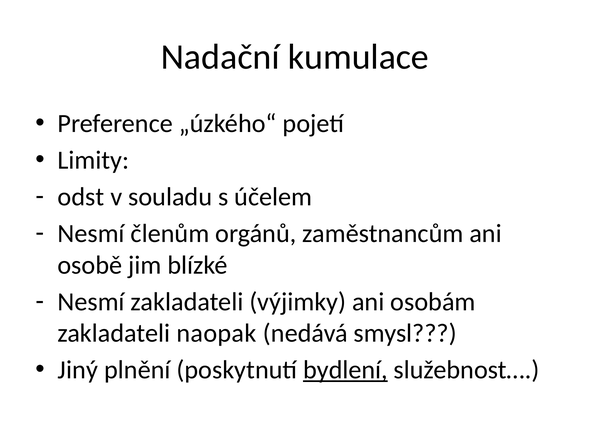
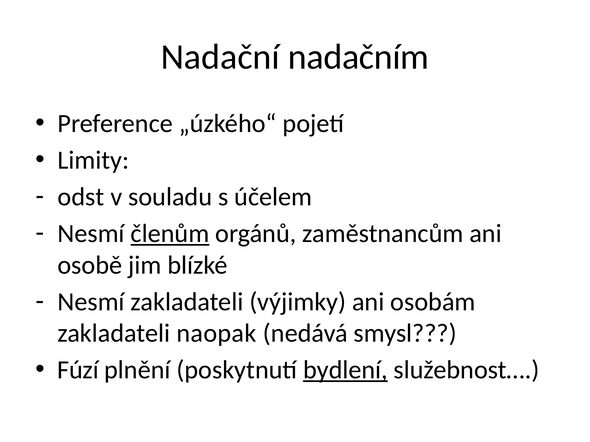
kumulace: kumulace -> nadačním (359, 57)
členům underline: none -> present (170, 234)
Jiný: Jiný -> Fúzí (78, 370)
